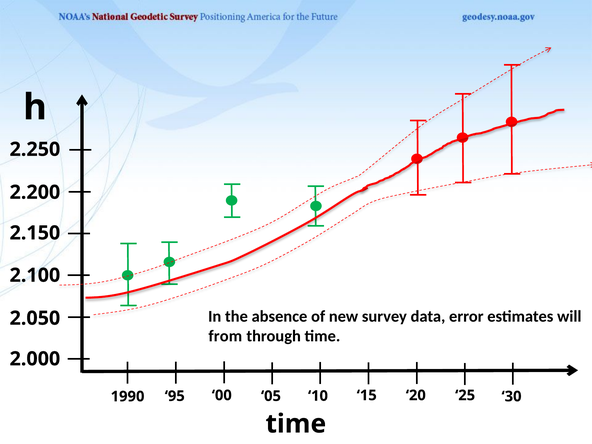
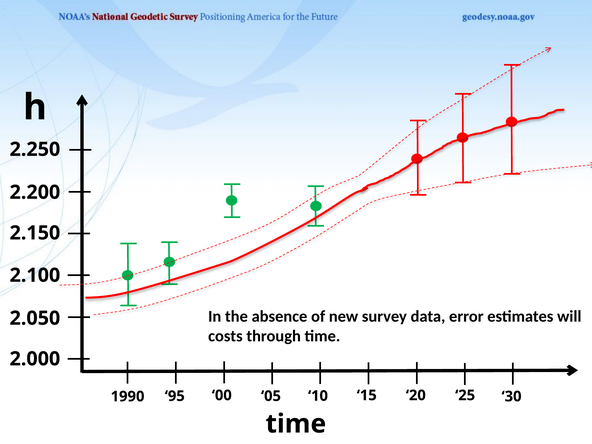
from: from -> costs (225, 336)
